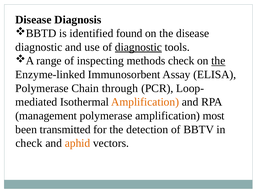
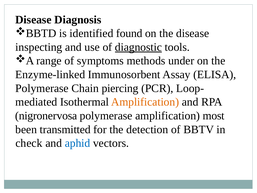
diagnostic: diagnostic -> inspecting (39, 47)
inspecting: inspecting -> symptoms (100, 61)
methods check: check -> under (181, 61)
the underline: present -> none (218, 61)
through: through -> piercing (120, 88)
management: management -> nigronervosa (46, 116)
aphid colour: orange -> blue (78, 143)
